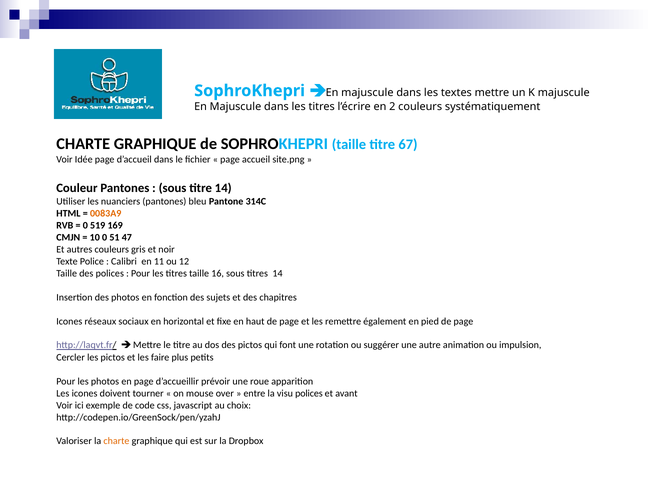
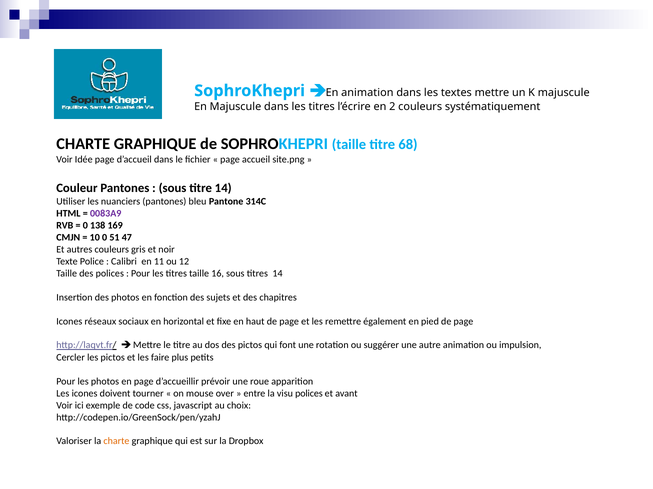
majuscule: majuscule -> animation (367, 93)
67: 67 -> 68 (408, 145)
0083A9 colour: orange -> purple (106, 214)
519: 519 -> 138 (98, 226)
